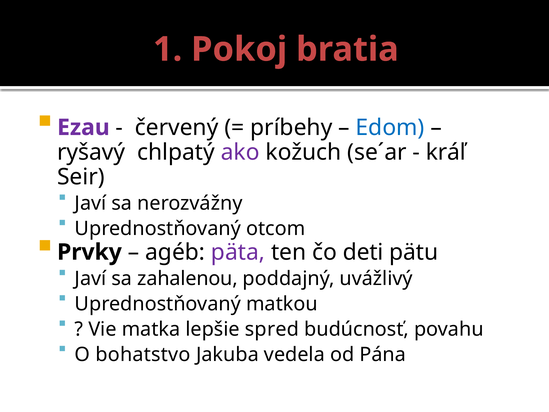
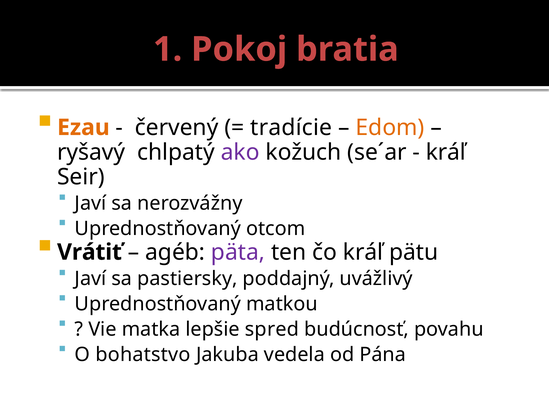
Ezau colour: purple -> orange (83, 127)
príbehy: príbehy -> tradície (291, 127)
Edom colour: blue -> orange (390, 127)
Prvky: Prvky -> Vrátiť (90, 252)
čo deti: deti -> kráľ (363, 252)
zahalenou: zahalenou -> pastiersky (187, 279)
